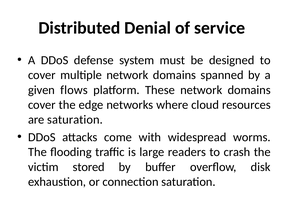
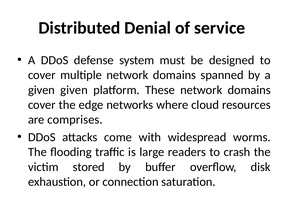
given flows: flows -> given (74, 90)
are saturation: saturation -> comprises (75, 120)
